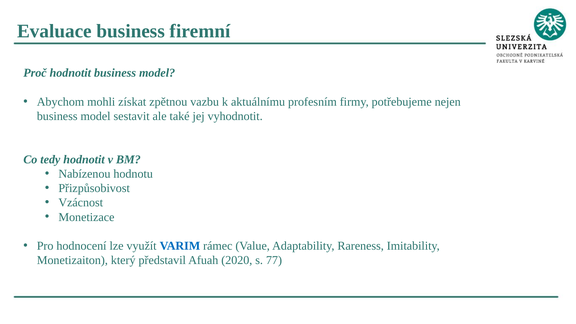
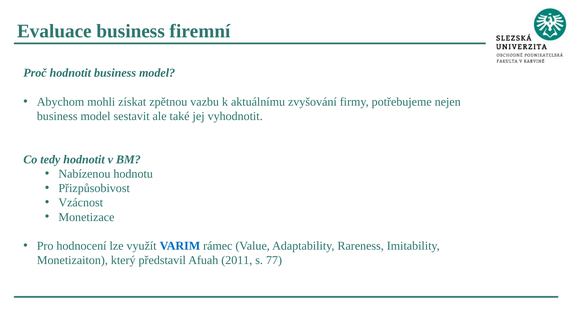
profesním: profesním -> zvyšování (312, 102)
2020: 2020 -> 2011 (237, 260)
